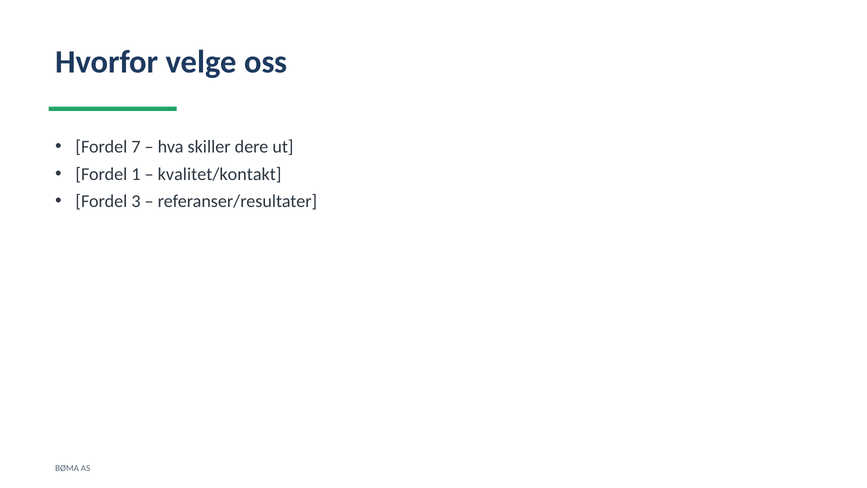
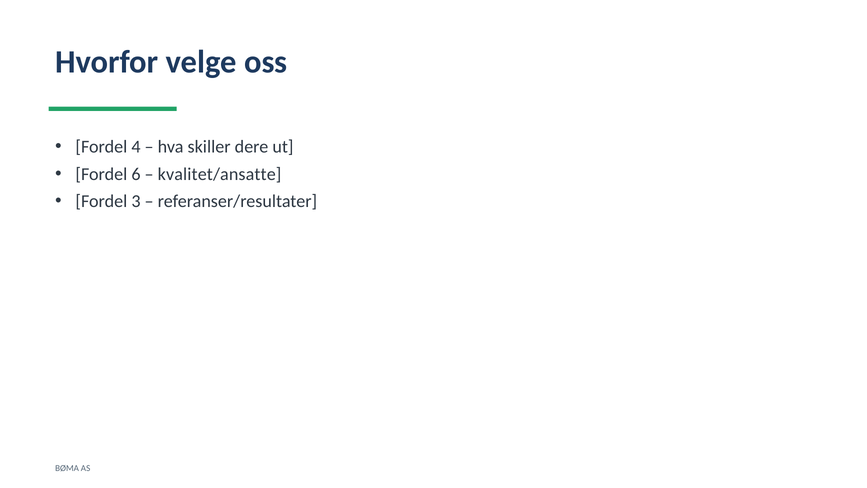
7: 7 -> 4 (136, 147)
1: 1 -> 6 (136, 174)
kvalitet/kontakt: kvalitet/kontakt -> kvalitet/ansatte (220, 174)
